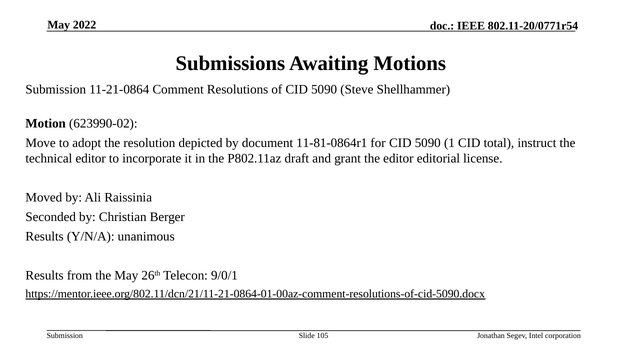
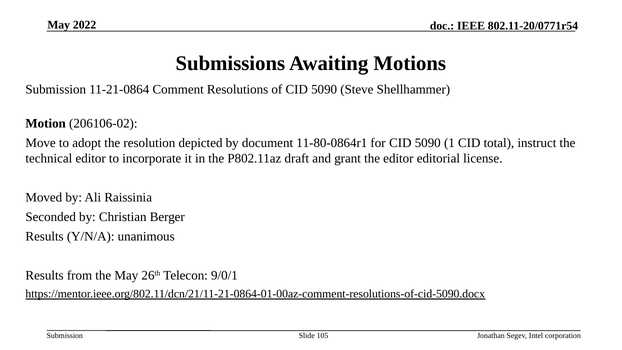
623990-02: 623990-02 -> 206106-02 (103, 123)
11-81-0864r1: 11-81-0864r1 -> 11-80-0864r1 (332, 143)
